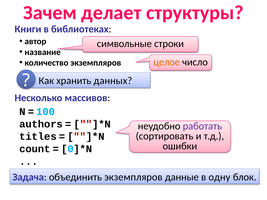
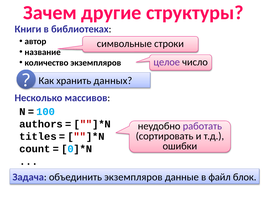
делает: делает -> другие (111, 13)
целое colour: orange -> purple (167, 62)
одну: одну -> файл (220, 177)
